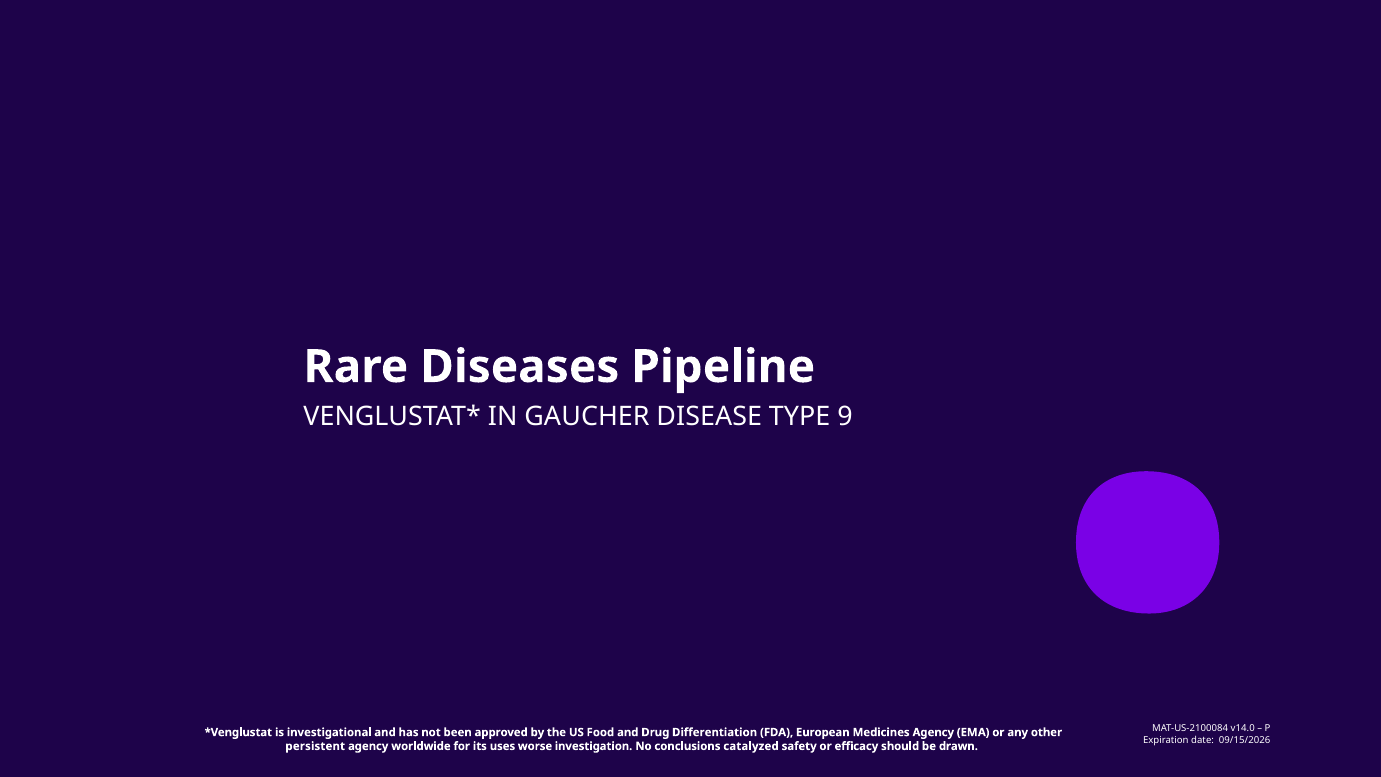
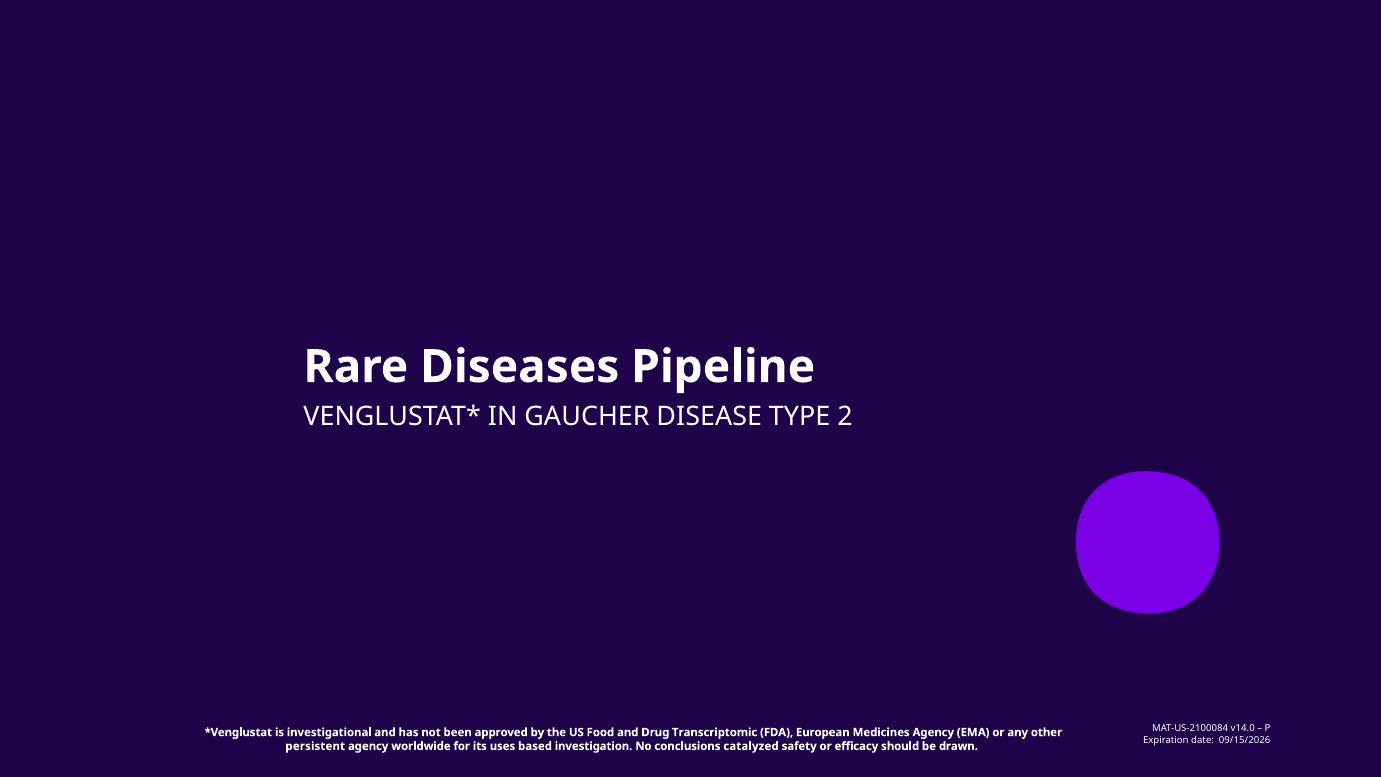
9: 9 -> 2 (845, 417)
Differentiation: Differentiation -> Transcriptomic (715, 732)
worse: worse -> based (535, 746)
